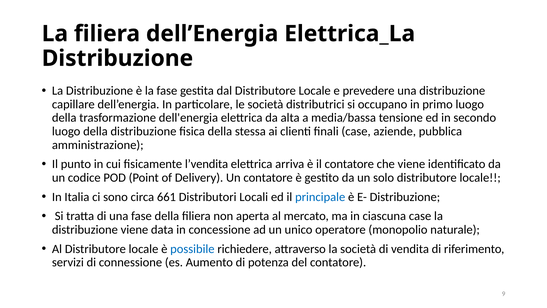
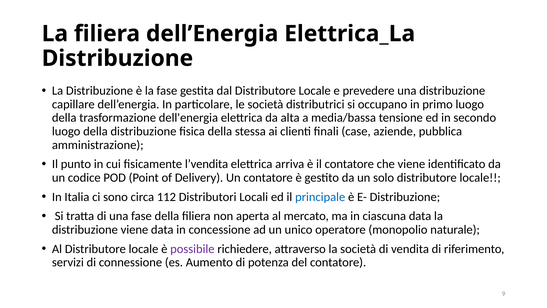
661: 661 -> 112 (166, 197)
ciascuna case: case -> data (420, 216)
possibile colour: blue -> purple (192, 249)
